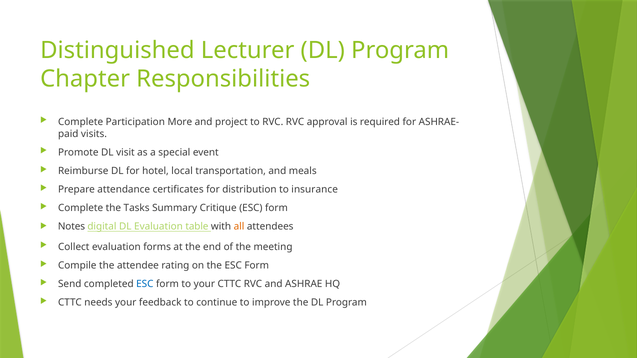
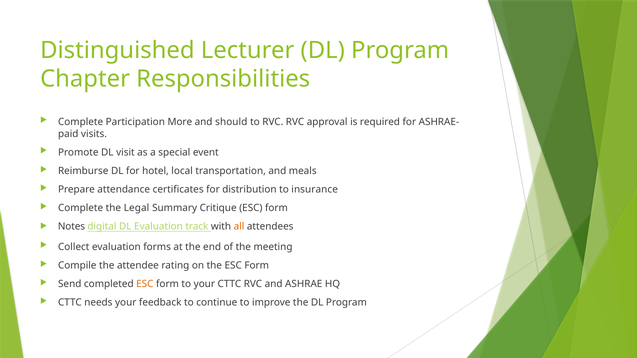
project: project -> should (231, 122)
Tasks: Tasks -> Legal (137, 208)
table: table -> track (197, 227)
ESC colour: blue -> orange (145, 284)
